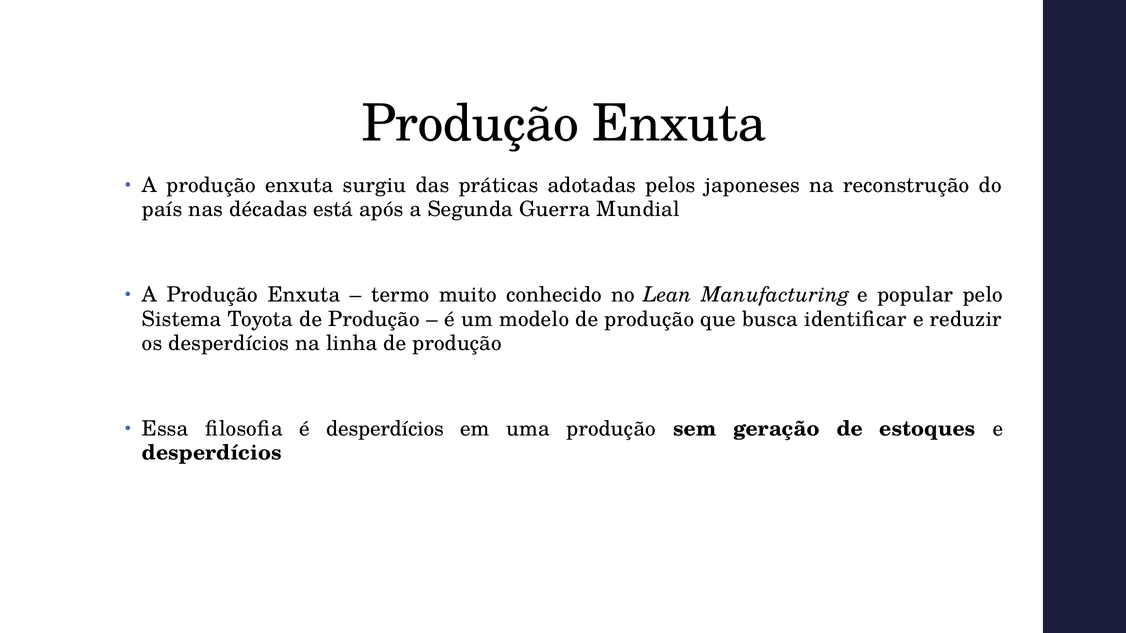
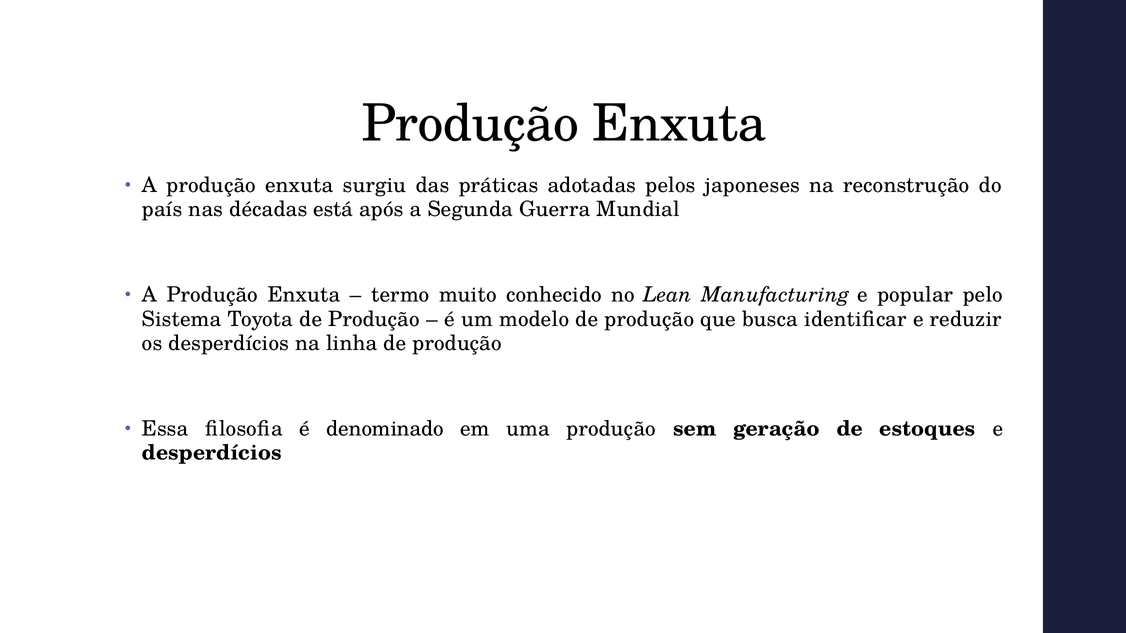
é desperdícios: desperdícios -> denominado (385, 429)
